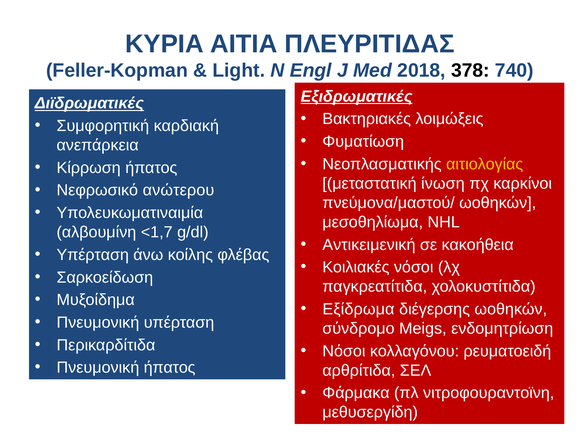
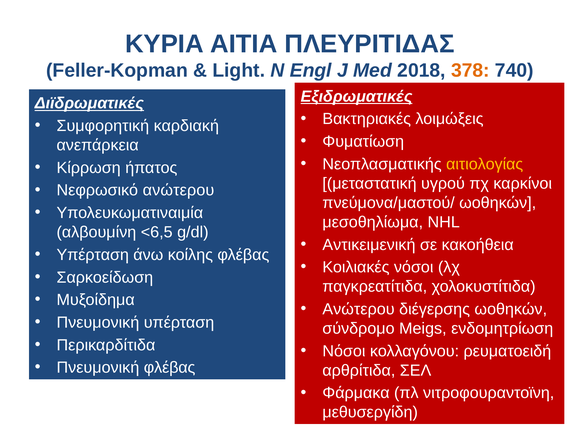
378 colour: black -> orange (470, 70)
ίνωση: ίνωση -> υγρού (443, 183)
<1,7: <1,7 -> <6,5 (157, 232)
Εξίδρωμα: Εξίδρωμα -> Ανώτερου (359, 309)
Πνευμονική ήπατος: ήπατος -> φλέβας (170, 368)
